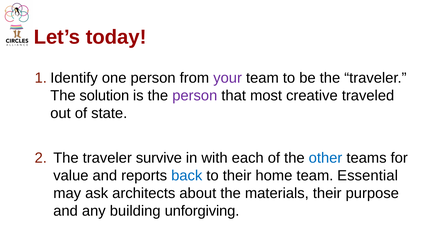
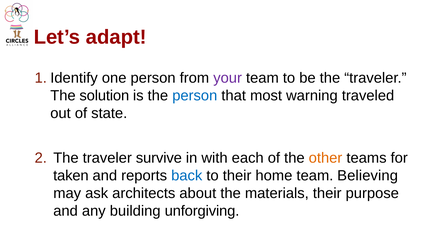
today: today -> adapt (116, 37)
person colour: purple -> blue (195, 95)
creative: creative -> warning (312, 95)
other colour: blue -> orange (326, 158)
value: value -> taken (71, 175)
Essential: Essential -> Believing (368, 175)
